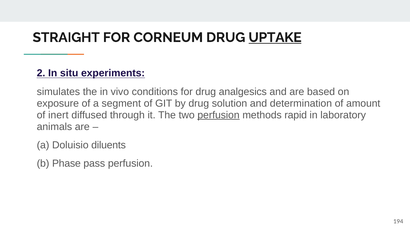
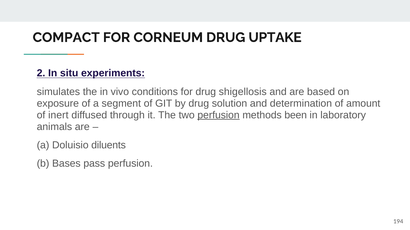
STRAIGHT: STRAIGHT -> COMPACT (66, 38)
UPTAKE underline: present -> none (275, 38)
analgesics: analgesics -> shigellosis (243, 92)
rapid: rapid -> been (296, 115)
Phase: Phase -> Bases (66, 164)
